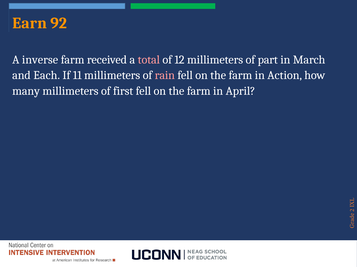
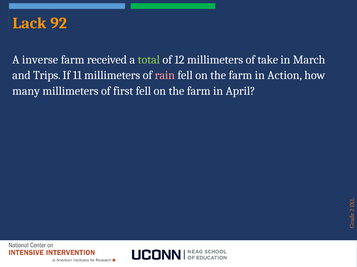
Earn: Earn -> Lack (30, 23)
total colour: pink -> light green (149, 60)
part: part -> take (268, 60)
Each: Each -> Trips (47, 75)
